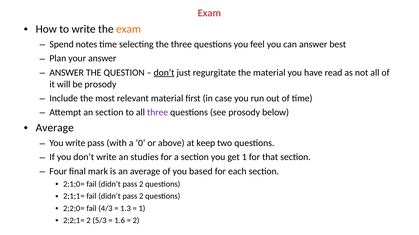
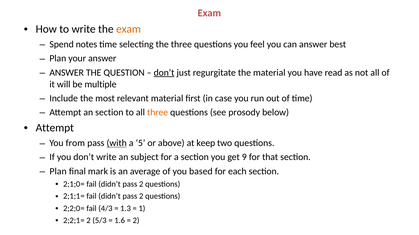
be prosody: prosody -> multiple (101, 84)
three colour: purple -> orange (158, 113)
Average: Average -> Attempt (55, 128)
You write: write -> from (75, 143)
with underline: none -> present (117, 143)
0: 0 -> 5 (140, 143)
studies: studies -> subject (145, 158)
get 1: 1 -> 9 (244, 158)
Four: Four -> Plan (58, 172)
